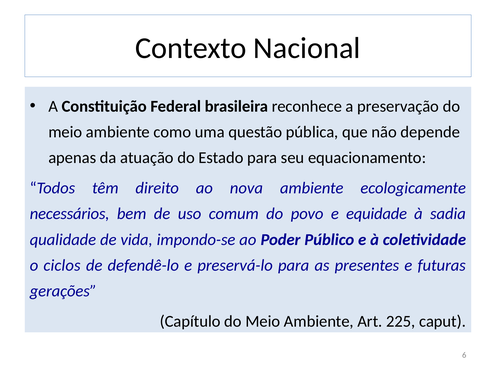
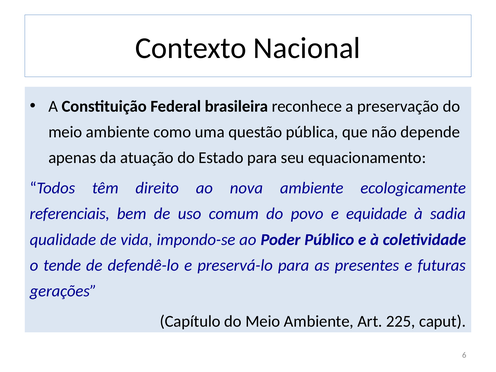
necessários: necessários -> referenciais (70, 214)
ciclos: ciclos -> tende (62, 265)
